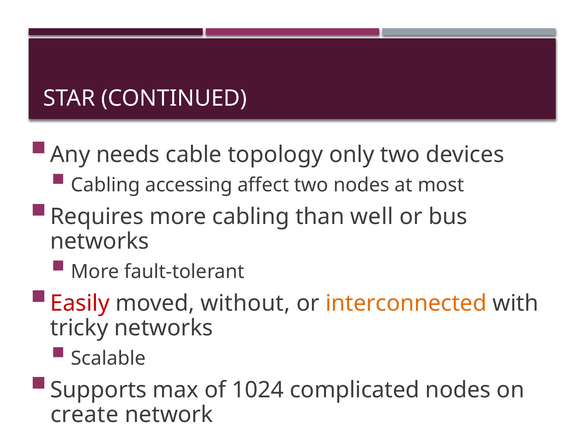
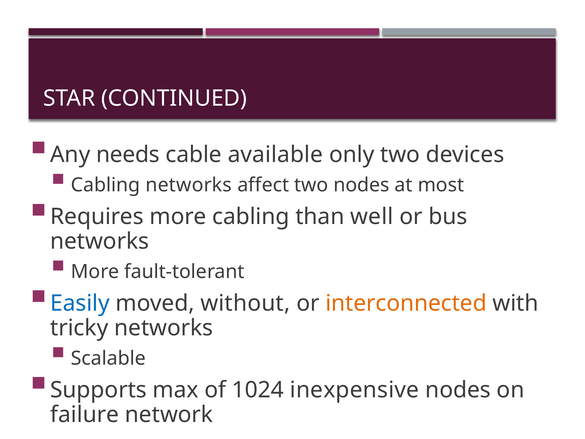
topology: topology -> available (275, 155)
Cabling accessing: accessing -> networks (189, 185)
Easily colour: red -> blue (80, 303)
complicated: complicated -> inexpensive (354, 390)
create: create -> failure (85, 414)
